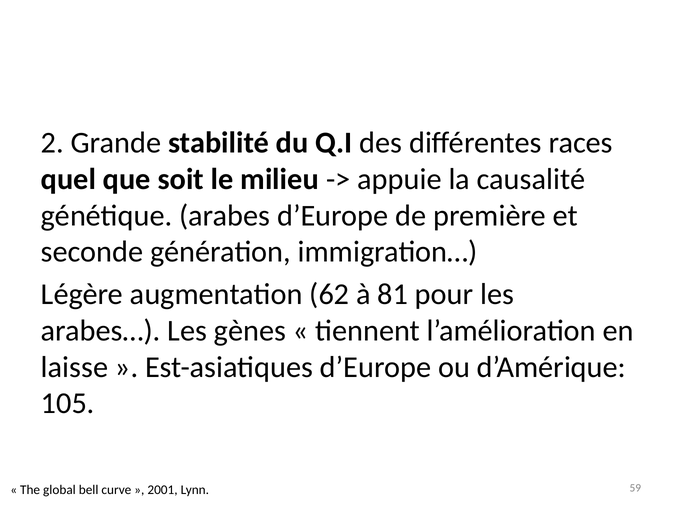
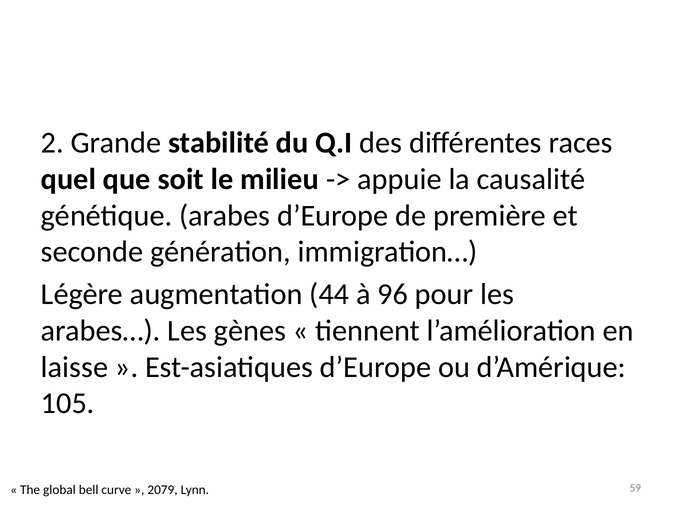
62: 62 -> 44 (329, 295)
81: 81 -> 96 (393, 295)
2001: 2001 -> 2079 (163, 490)
